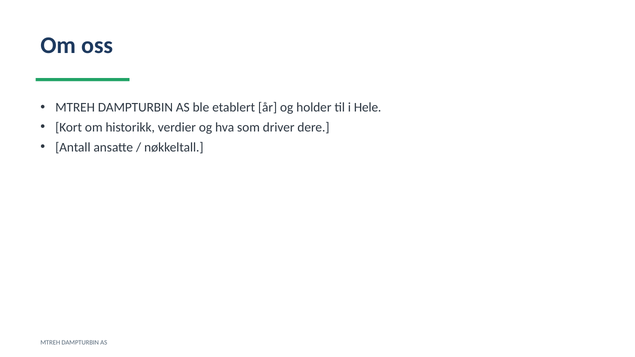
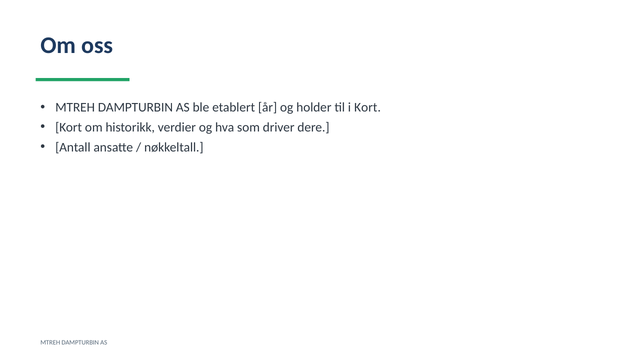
i Hele: Hele -> Kort (368, 108)
